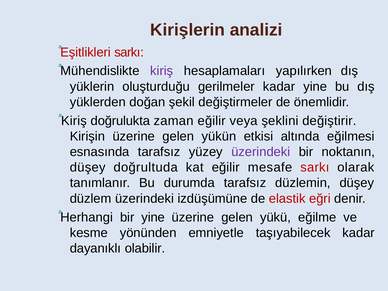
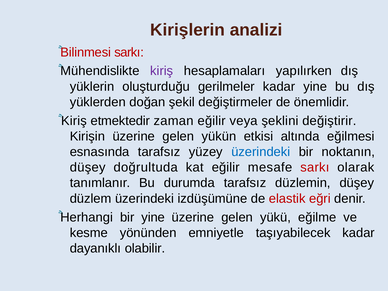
Eşitlikleri: Eşitlikleri -> Bilinmesi (86, 52)
doğrulukta: doğrulukta -> etmektedir (120, 121)
üzerindeki colour: purple -> blue (261, 152)
